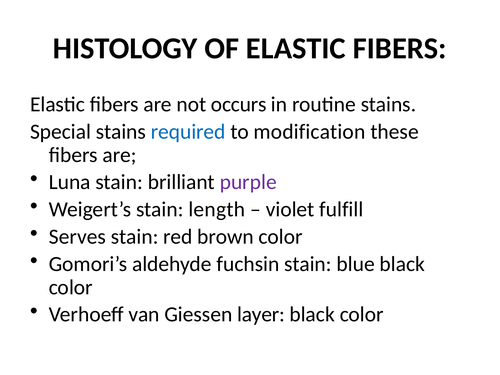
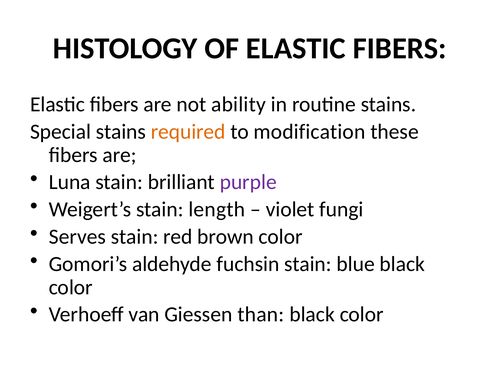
occurs: occurs -> ability (239, 104)
required colour: blue -> orange (188, 132)
fulfill: fulfill -> fungi (341, 209)
layer: layer -> than (261, 315)
